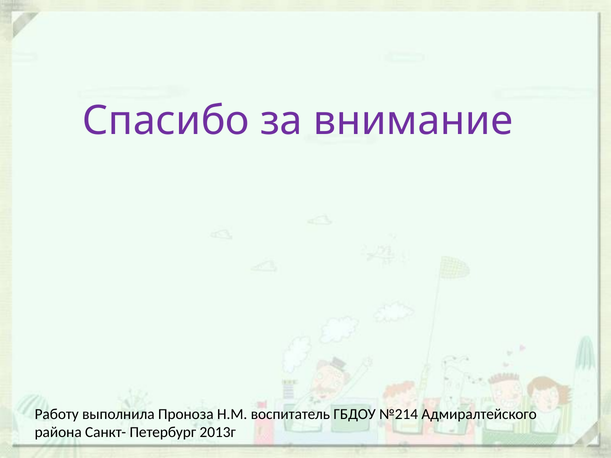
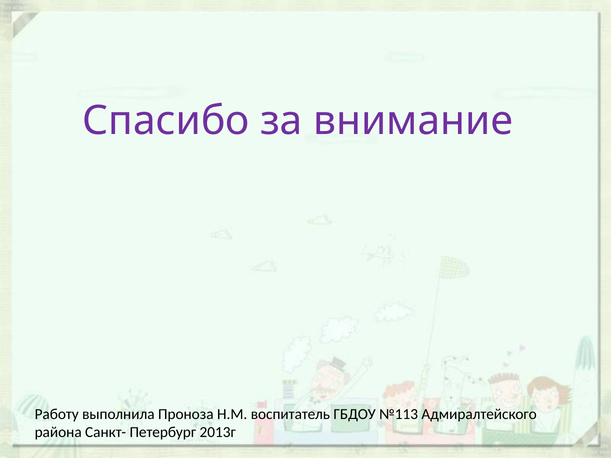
№214: №214 -> №113 (399, 414)
